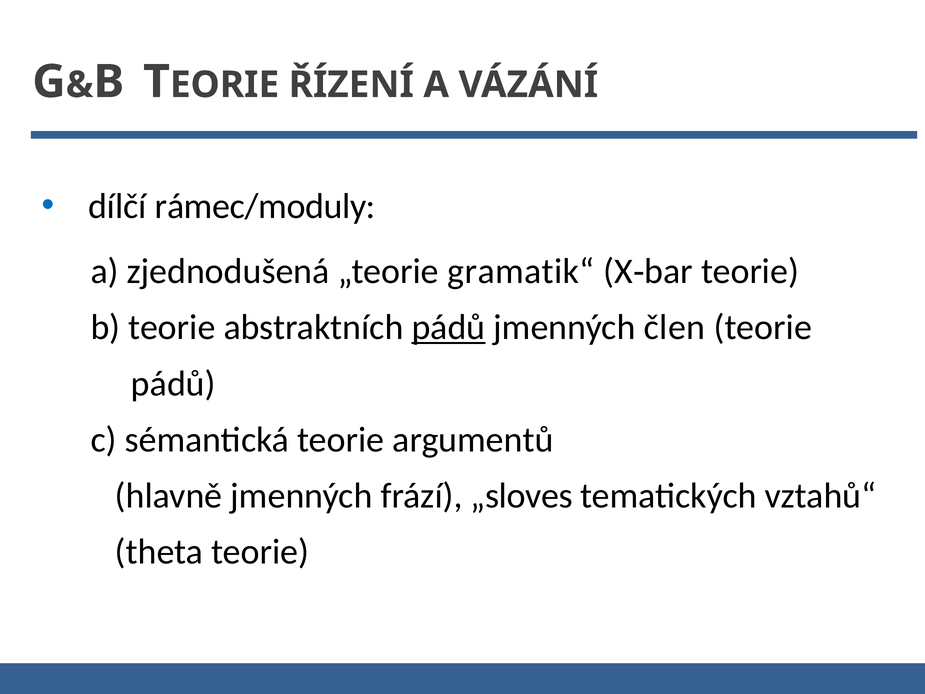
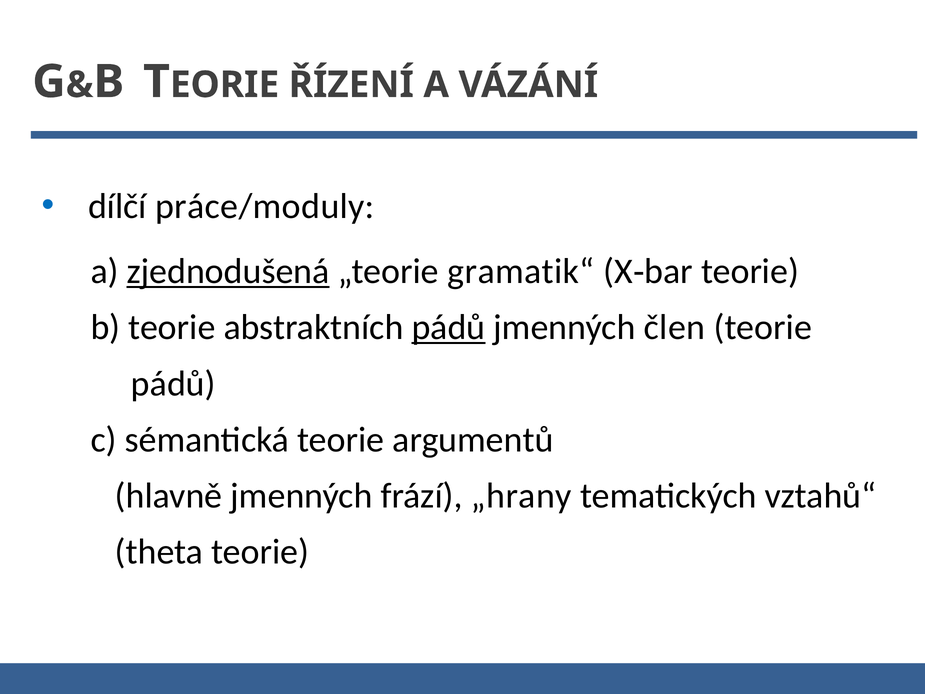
rámec/moduly: rámec/moduly -> práce/moduly (265, 206)
zjednodušená underline: none -> present (228, 271)
„sloves: „sloves -> „hrany (521, 496)
